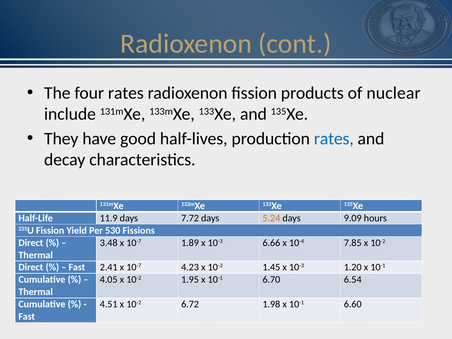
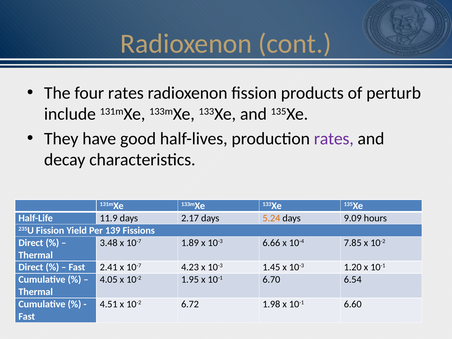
nuclear: nuclear -> perturb (394, 93)
rates colour: blue -> purple (334, 139)
7.72: 7.72 -> 2.17 (190, 218)
530: 530 -> 139 (113, 230)
